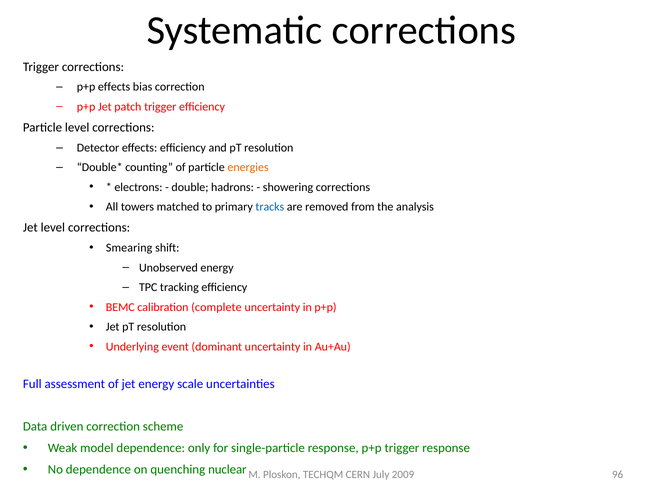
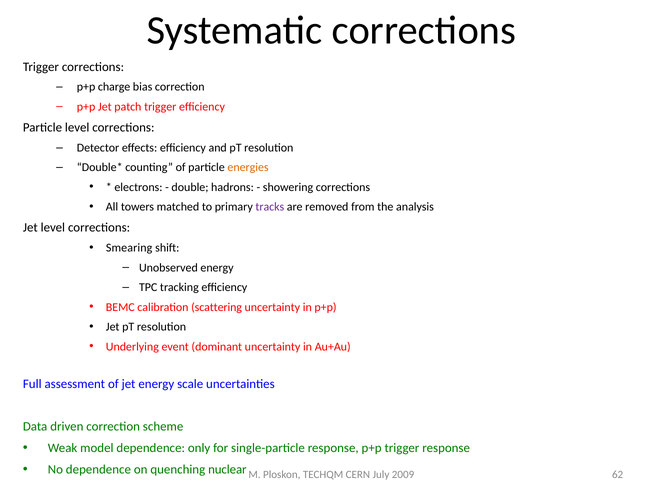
p+p effects: effects -> charge (114, 87)
tracks colour: blue -> purple (270, 207)
complete: complete -> scattering (217, 307)
96: 96 -> 62 (618, 475)
